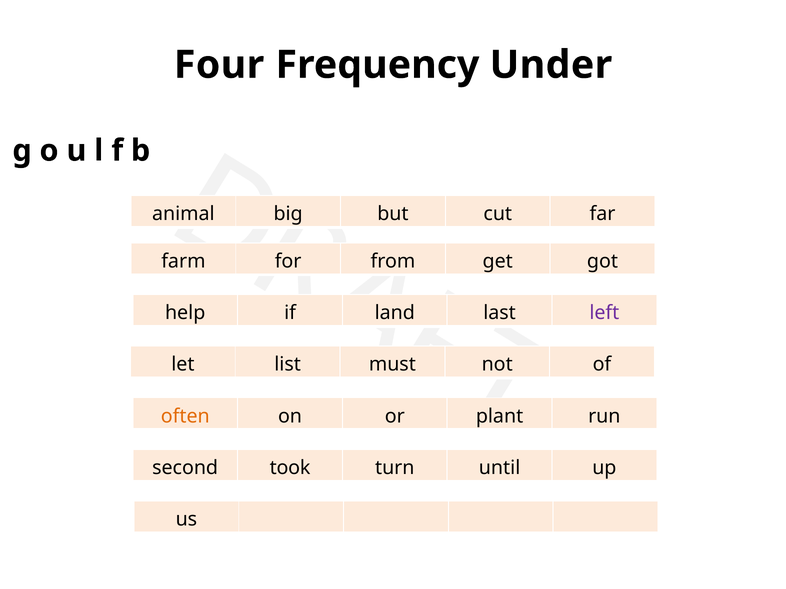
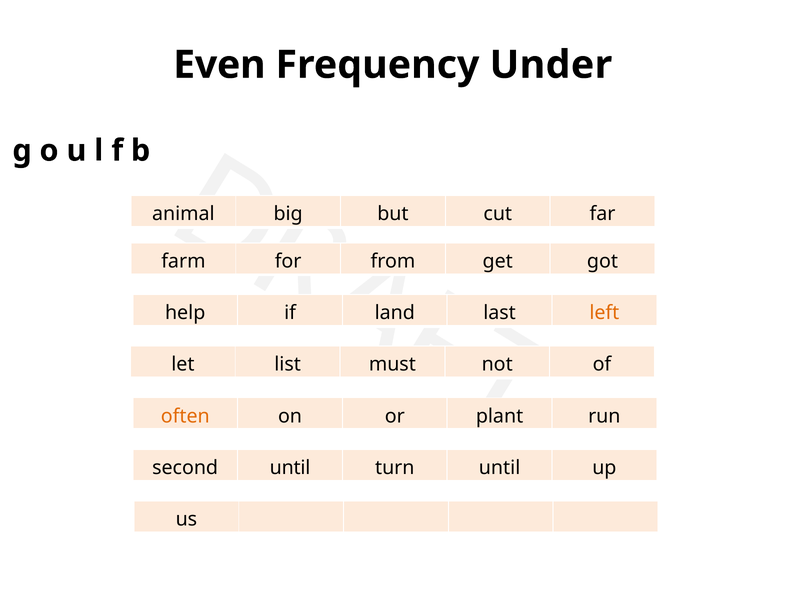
Four: Four -> Even (219, 65)
left colour: purple -> orange (604, 313)
second took: took -> until (290, 468)
